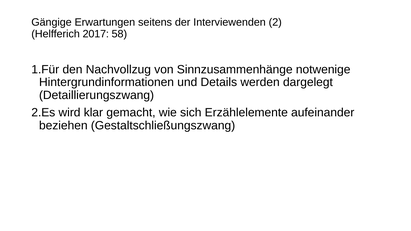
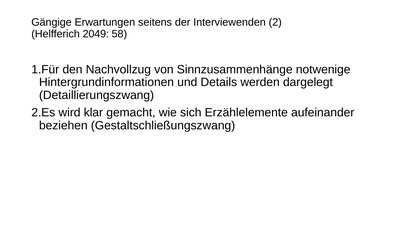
2017: 2017 -> 2049 (96, 34)
